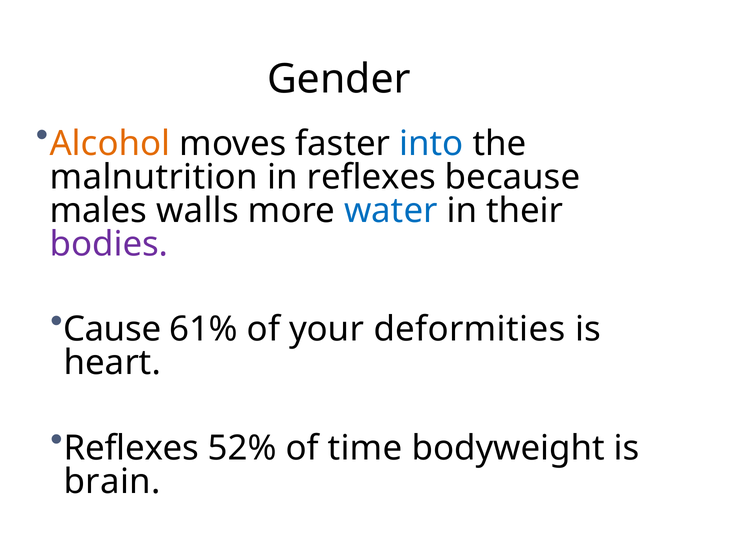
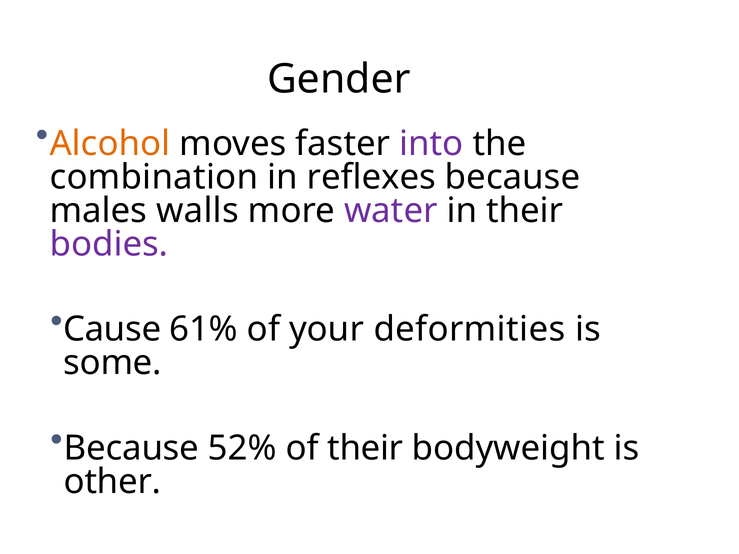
into colour: blue -> purple (431, 144)
malnutrition: malnutrition -> combination (154, 177)
water colour: blue -> purple (391, 211)
heart: heart -> some (113, 363)
Reflexes: Reflexes -> Because (131, 448)
of time: time -> their (365, 448)
brain: brain -> other (112, 482)
